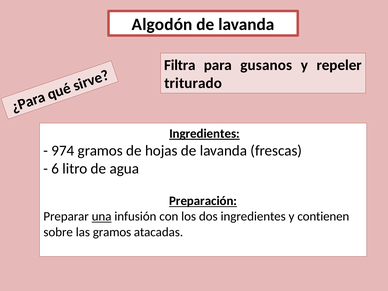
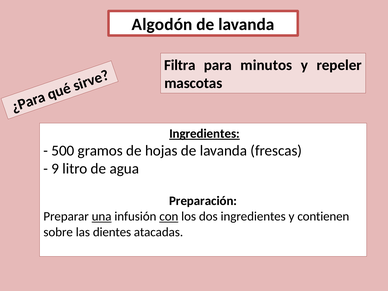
gusanos: gusanos -> minutos (266, 65)
triturado: triturado -> mascotas (193, 83)
974: 974 -> 500 (63, 151)
6: 6 -> 9 (55, 169)
Preparación underline: present -> none (203, 201)
con underline: none -> present (169, 216)
las gramos: gramos -> dientes (112, 232)
